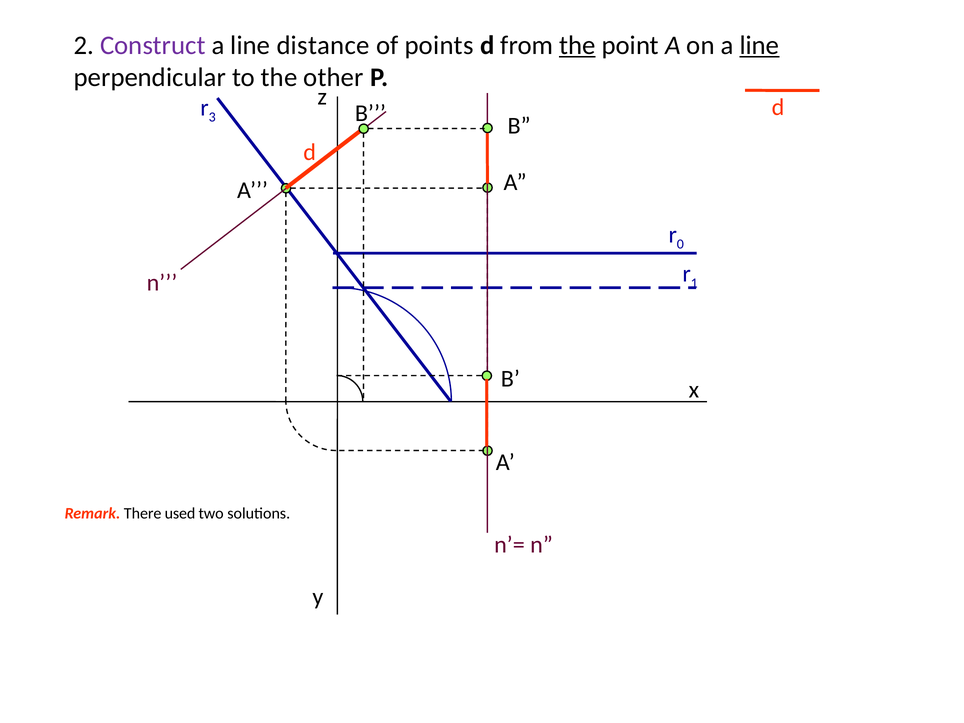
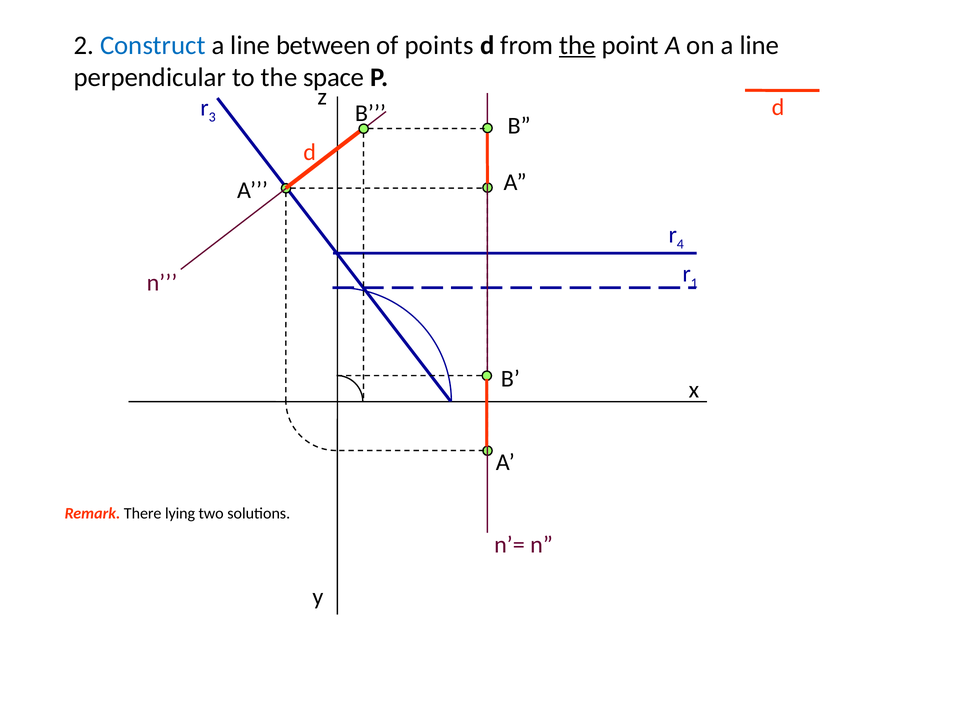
Construct colour: purple -> blue (153, 45)
distance: distance -> between (323, 45)
line underline: present -> none (759, 45)
other: other -> space (334, 77)
0: 0 -> 4 (680, 244)
used: used -> lying (180, 513)
